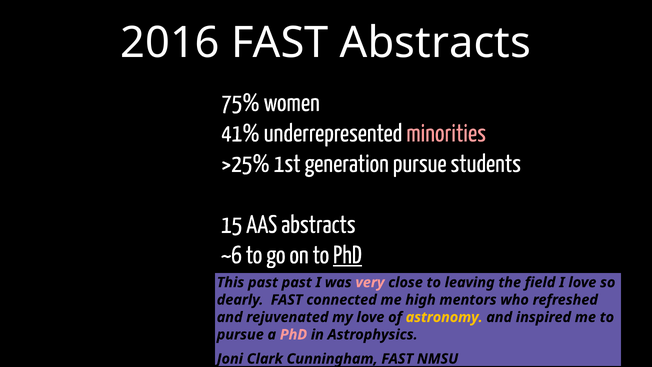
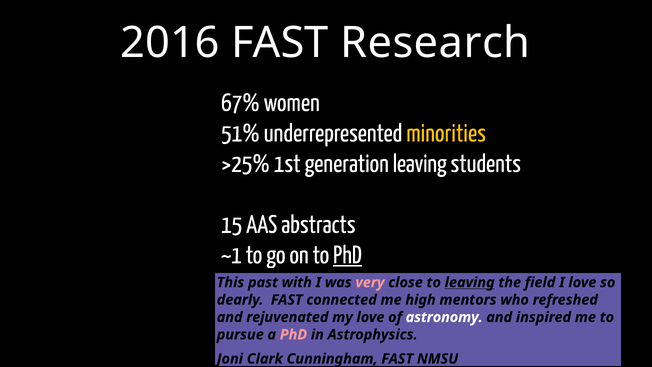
FAST Abstracts: Abstracts -> Research (435, 43)
75%: 75% -> 67% (240, 103)
41%: 41% -> 51% (240, 133)
minorities colour: pink -> yellow (446, 133)
generation pursue: pursue -> leaving (420, 163)
~6: ~6 -> ~1 (231, 255)
past past: past -> with (297, 282)
leaving underline: none -> present (470, 282)
astronomy colour: yellow -> white (444, 317)
